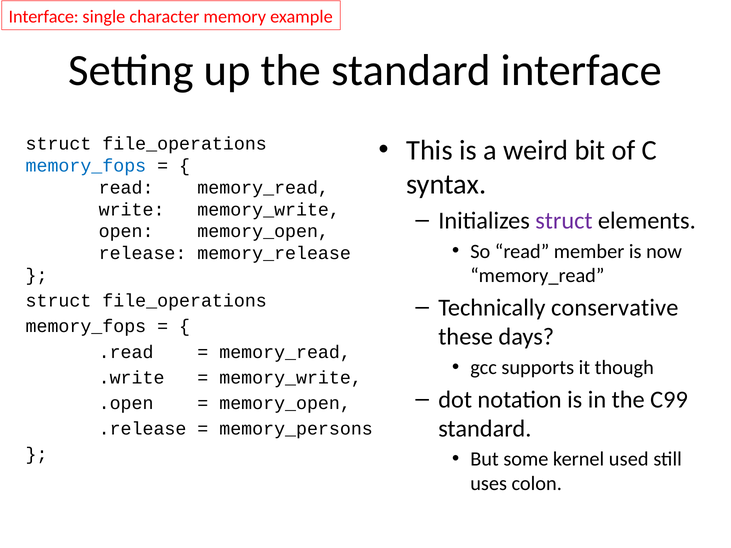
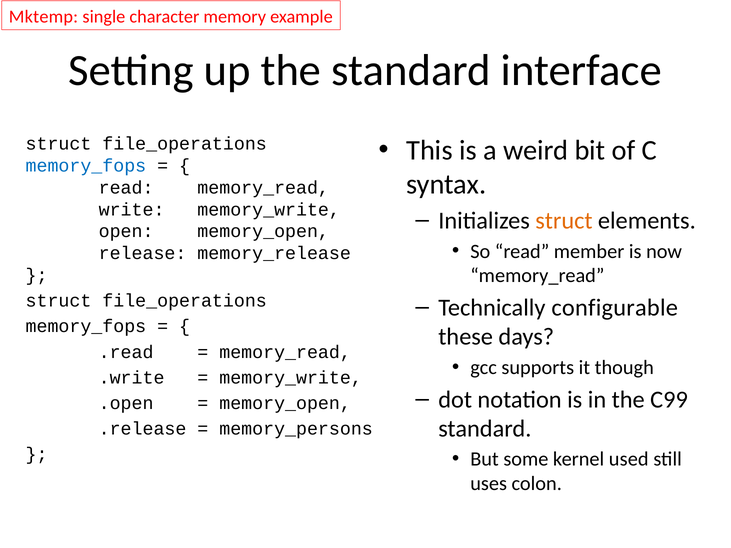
Interface: Interface -> Mktemp (43, 17)
struct colour: purple -> orange (564, 221)
conservative: conservative -> configurable (615, 308)
